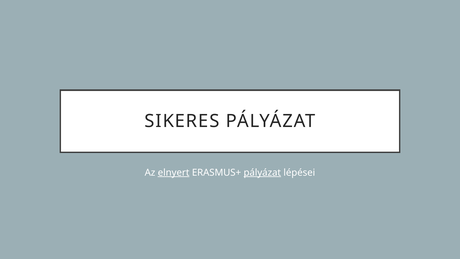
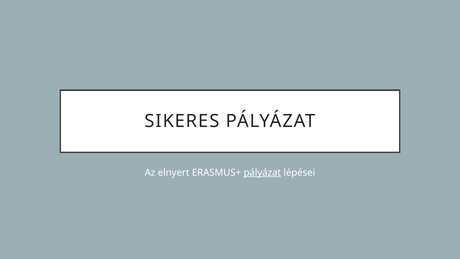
elnyert underline: present -> none (174, 172)
